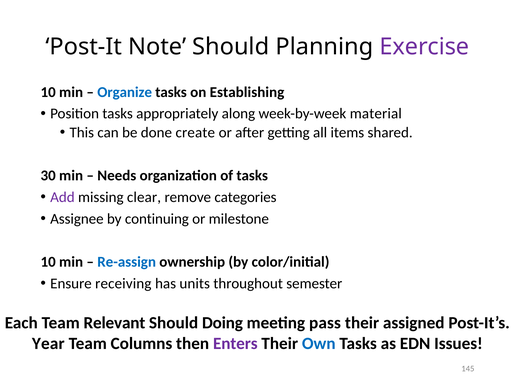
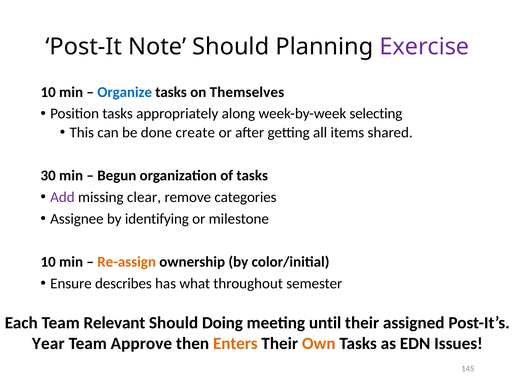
Establishing: Establishing -> Themselves (247, 92)
material: material -> selecting (376, 114)
Needs: Needs -> Begun (117, 176)
continuing: continuing -> identifying (157, 219)
Re-assign colour: blue -> orange (127, 262)
receiving: receiving -> describes (123, 284)
units: units -> what (195, 284)
pass: pass -> until (325, 323)
Columns: Columns -> Approve (141, 344)
Enters colour: purple -> orange (235, 344)
Own colour: blue -> orange (319, 344)
